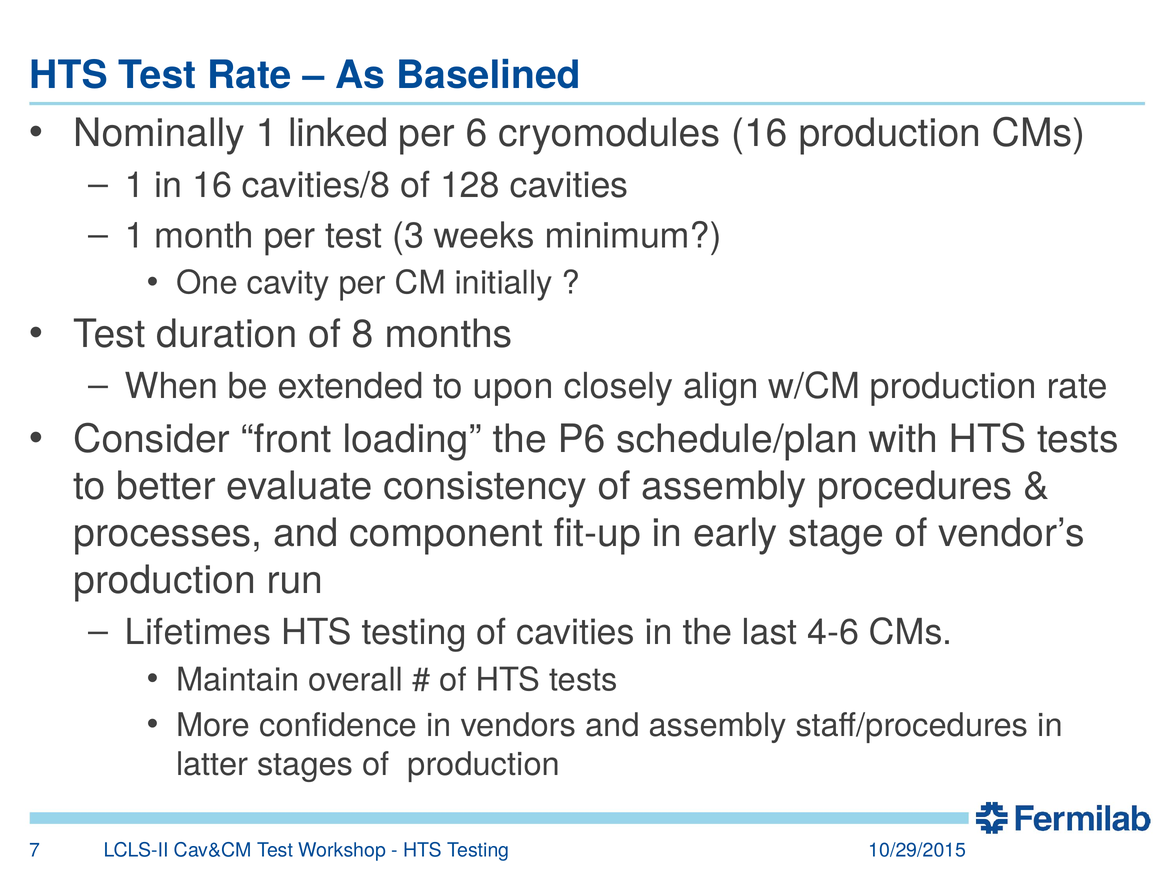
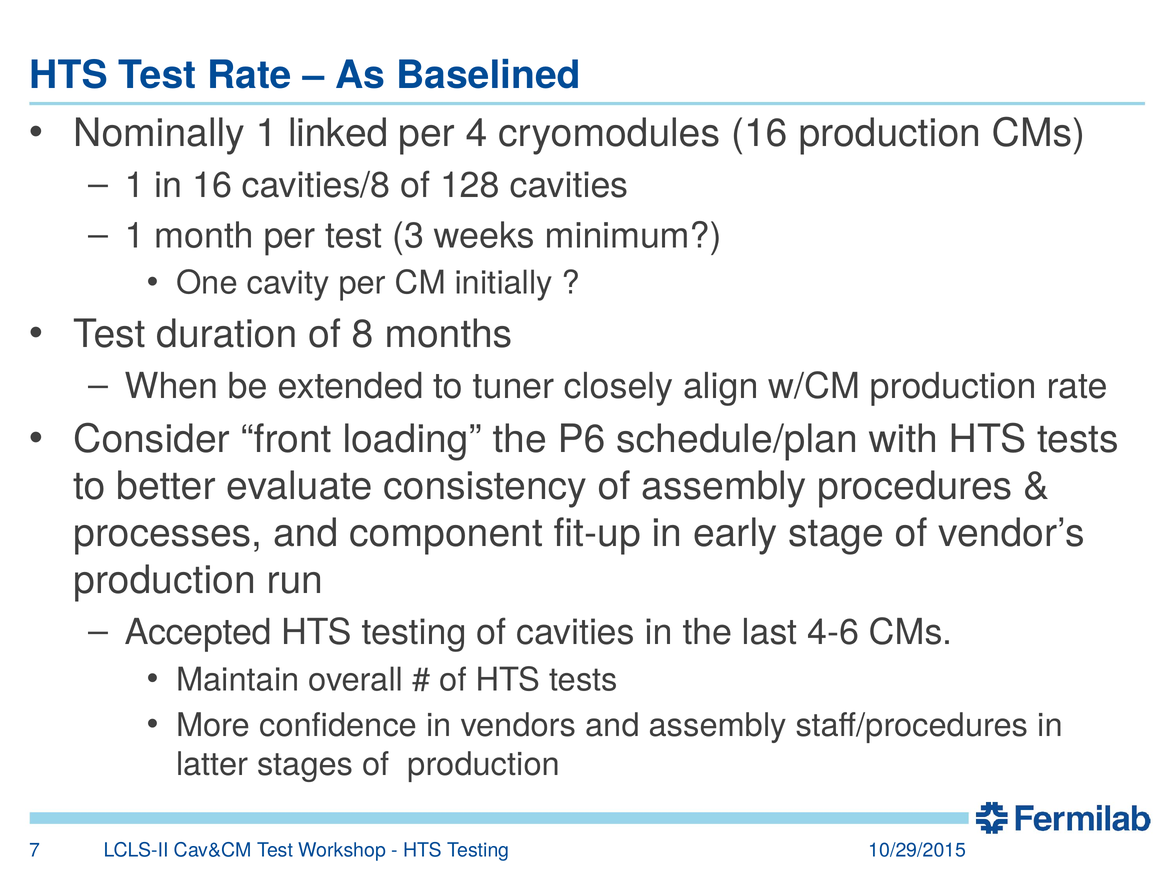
6: 6 -> 4 (477, 133)
upon: upon -> tuner (514, 386)
Lifetimes: Lifetimes -> Accepted (198, 632)
